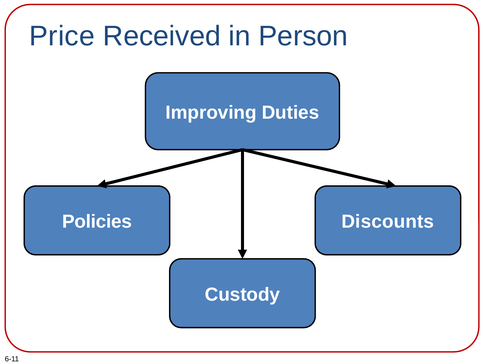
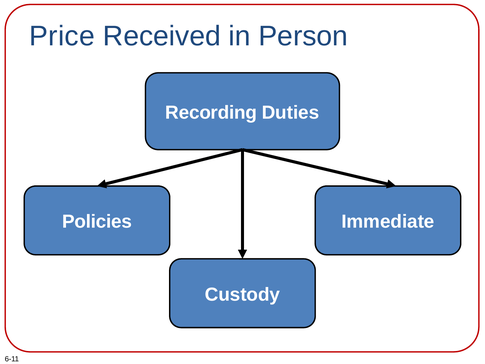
Improving: Improving -> Recording (211, 112)
Discounts: Discounts -> Immediate (388, 222)
